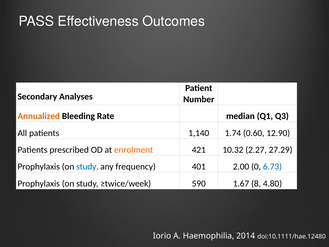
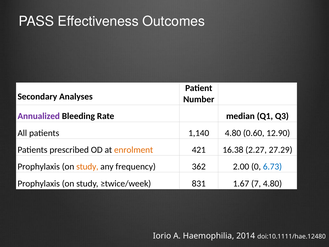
Annualized colour: orange -> purple (39, 116)
1,140 1.74: 1.74 -> 4.80 (233, 133)
10.32: 10.32 -> 16.38 (233, 150)
study colour: blue -> orange (87, 167)
401: 401 -> 362 (199, 167)
590: 590 -> 831 (199, 183)
8: 8 -> 7 (256, 183)
